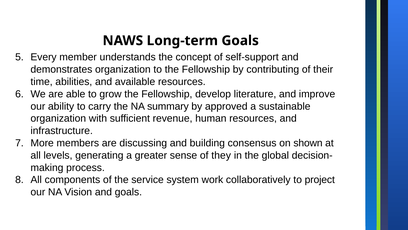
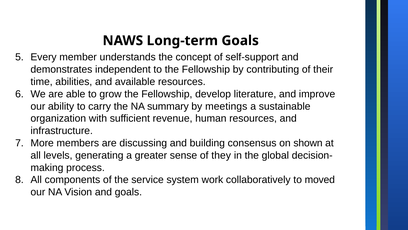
demonstrates organization: organization -> independent (123, 69)
approved: approved -> meetings (226, 106)
project: project -> moved (320, 180)
